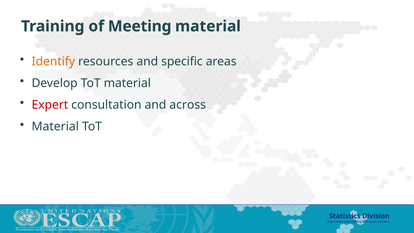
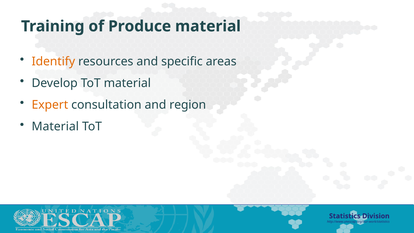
Meeting: Meeting -> Produce (140, 26)
Expert colour: red -> orange (50, 105)
across: across -> region (188, 105)
